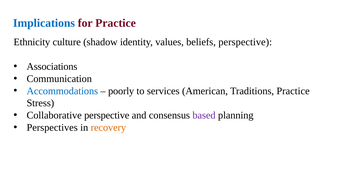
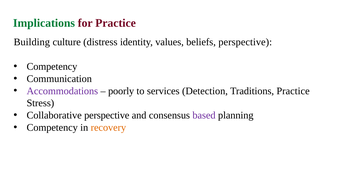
Implications colour: blue -> green (44, 23)
Ethnicity: Ethnicity -> Building (32, 42)
shadow: shadow -> distress (100, 42)
Associations: Associations -> Competency (52, 66)
Accommodations colour: blue -> purple (62, 91)
American: American -> Detection (205, 91)
Perspectives: Perspectives -> Competency (52, 127)
